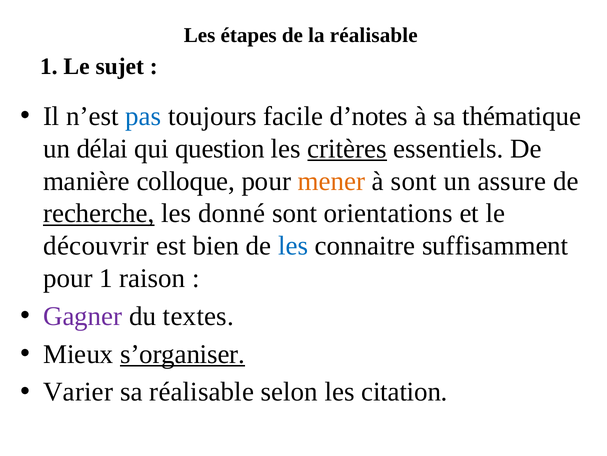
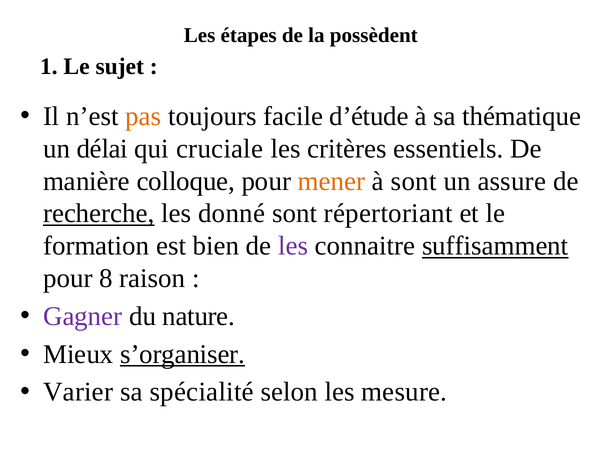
la réalisable: réalisable -> possèdent (374, 35)
pas colour: blue -> orange (143, 116)
d’notes: d’notes -> d’étude (369, 116)
question: question -> cruciale (220, 148)
critères underline: present -> none (347, 148)
orientations: orientations -> répertoriant (388, 213)
découvrir: découvrir -> formation (96, 246)
les colour: blue -> purple (293, 246)
suffisamment underline: none -> present (495, 246)
pour 1: 1 -> 8 (106, 278)
textes: textes -> nature (199, 316)
sa réalisable: réalisable -> spécialité (202, 391)
citation: citation -> mesure (404, 391)
